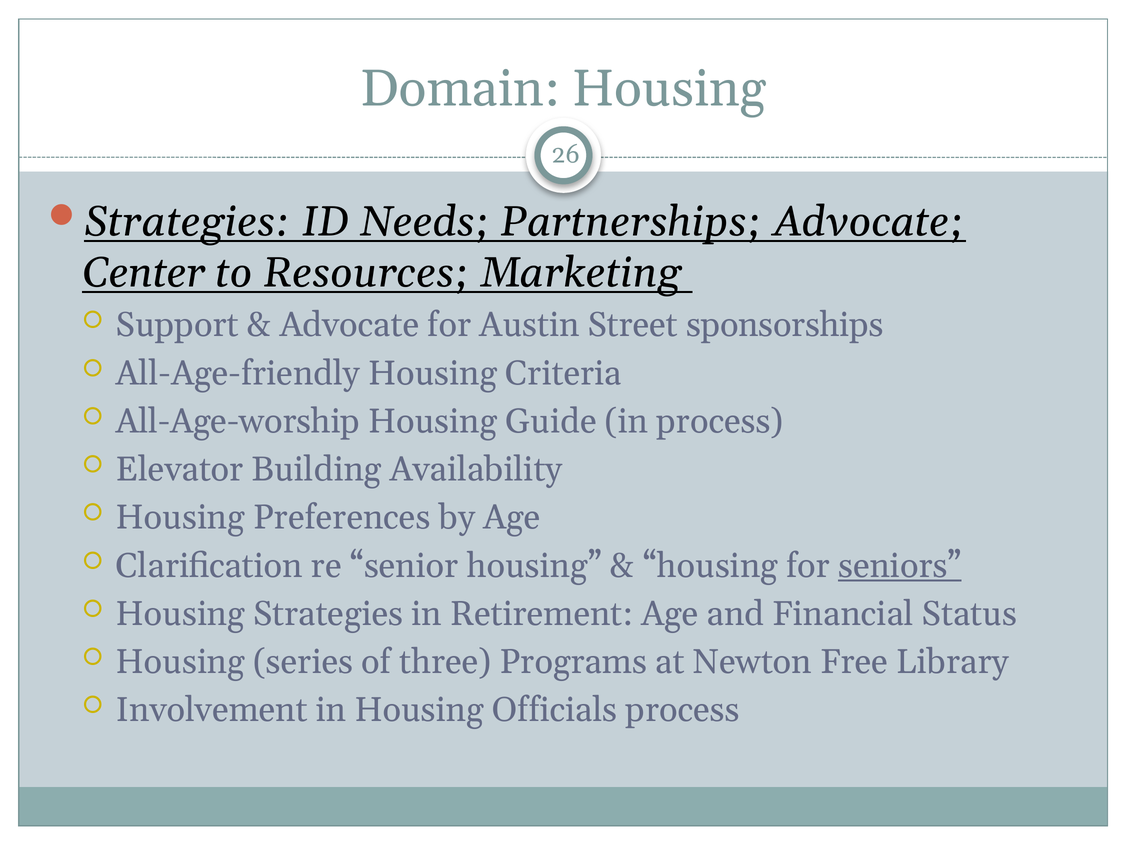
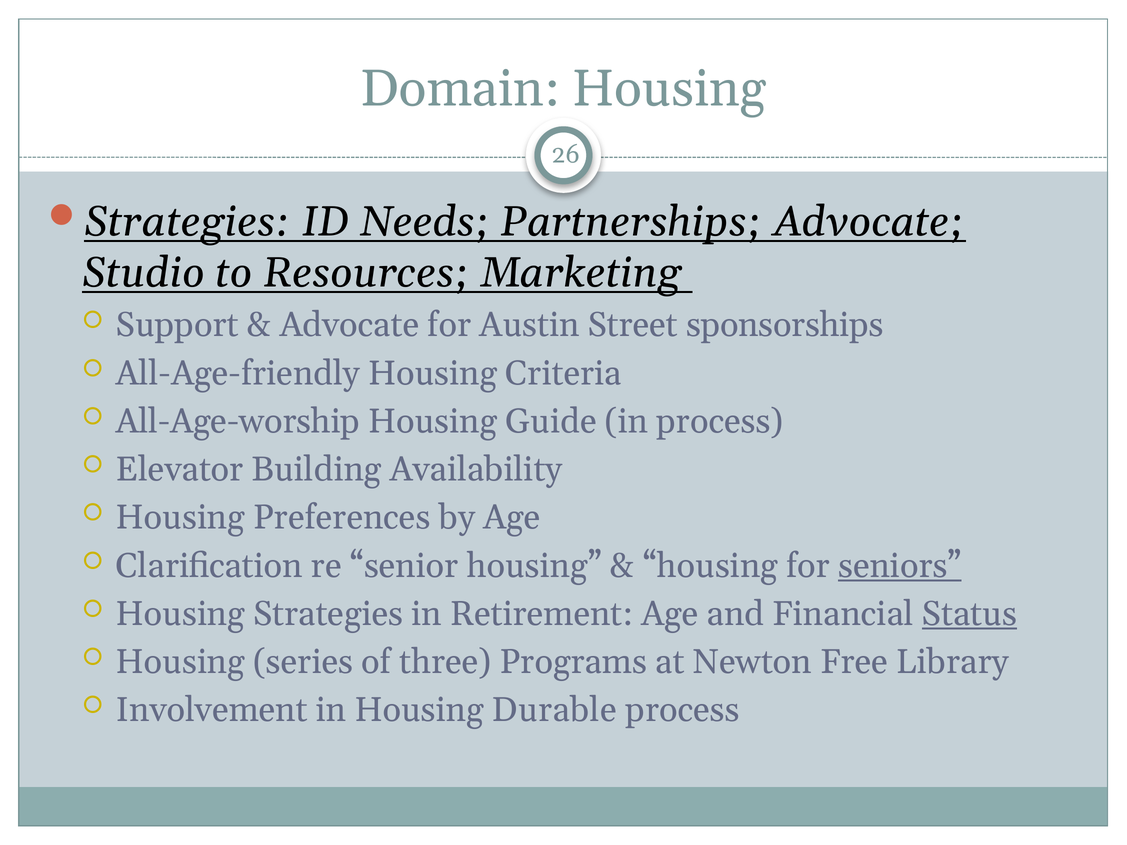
Center: Center -> Studio (144, 273)
Status underline: none -> present (969, 614)
Officials: Officials -> Durable (554, 710)
